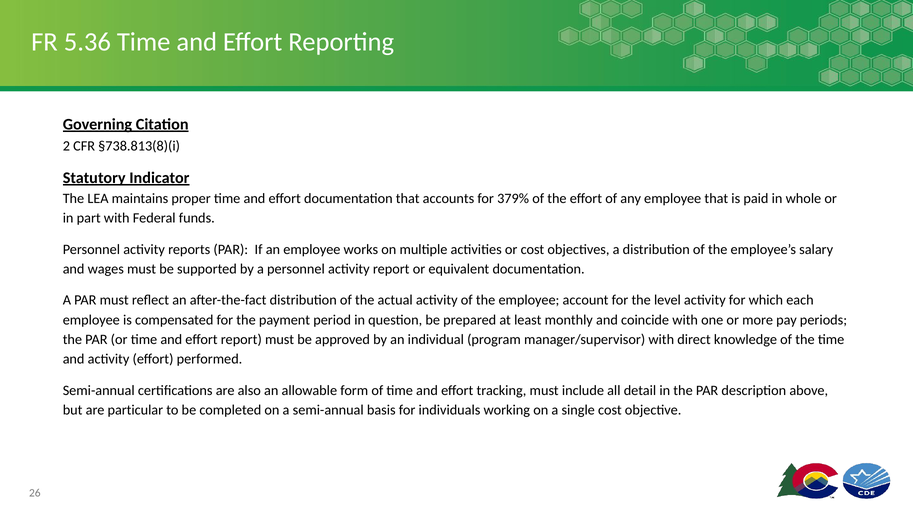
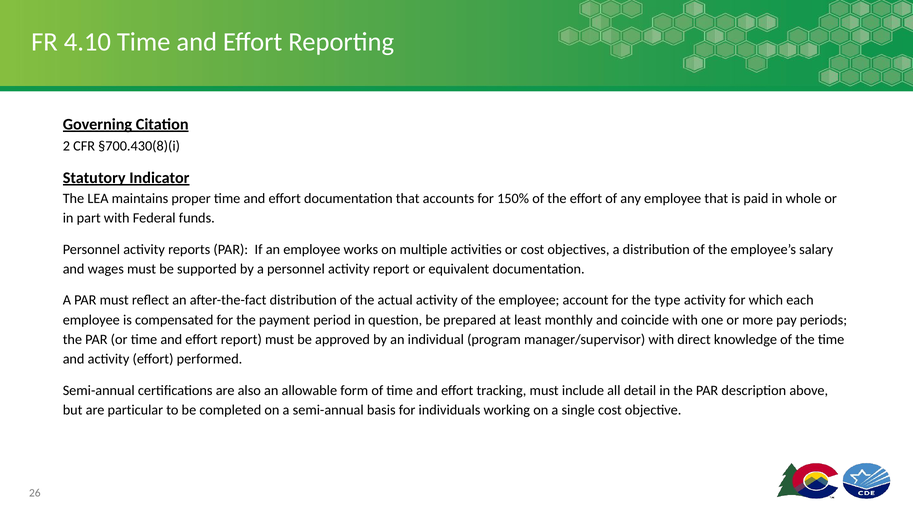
5.36: 5.36 -> 4.10 (87, 42)
§738.813(8)(i: §738.813(8)(i -> §700.430(8)(i (139, 146)
379%: 379% -> 150% (513, 198)
level: level -> type (667, 300)
